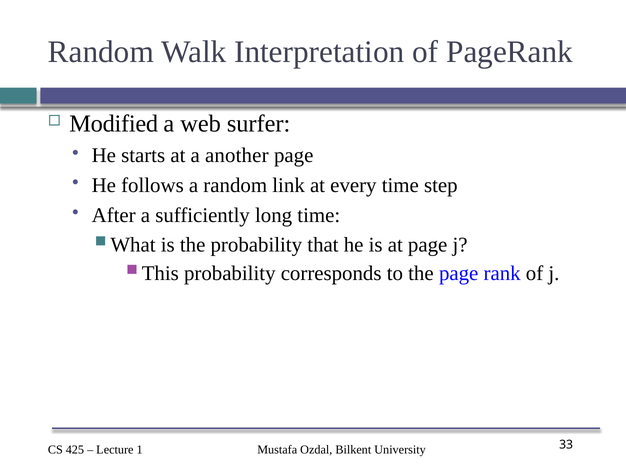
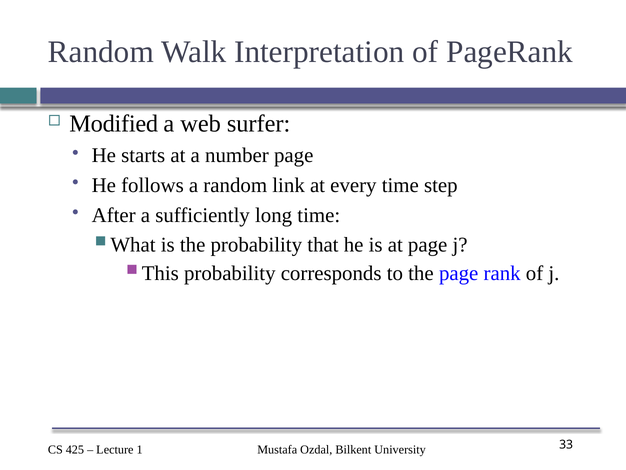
another: another -> number (237, 155)
